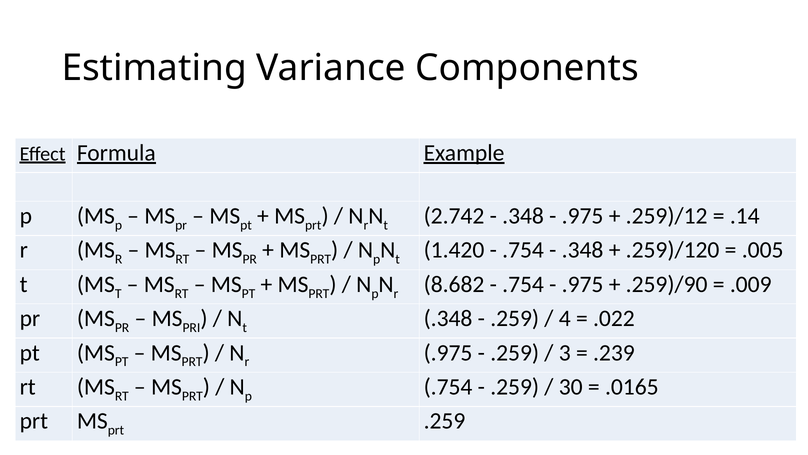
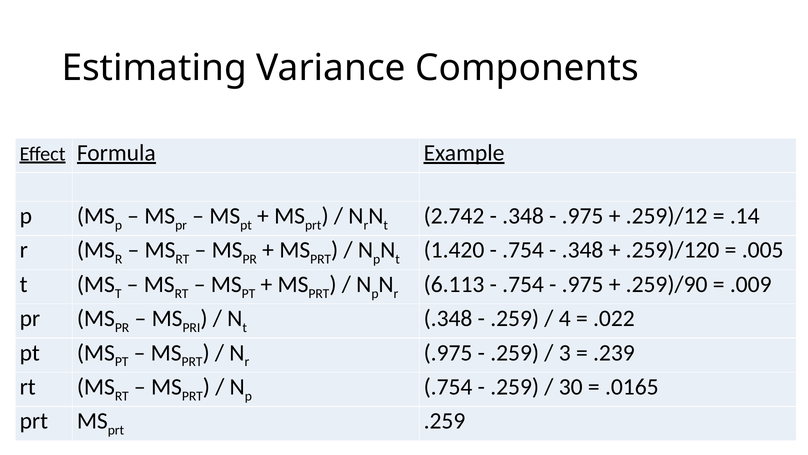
8.682: 8.682 -> 6.113 (454, 284)
